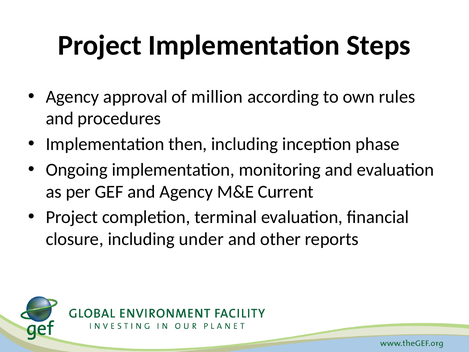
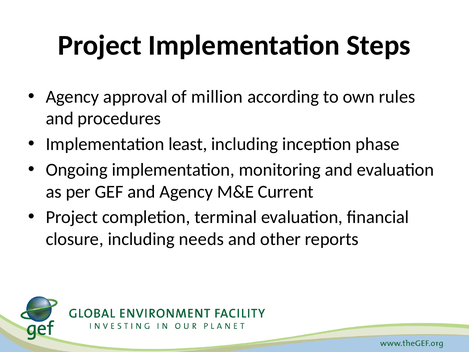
then: then -> least (188, 144)
under: under -> needs (201, 239)
